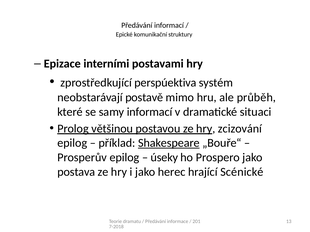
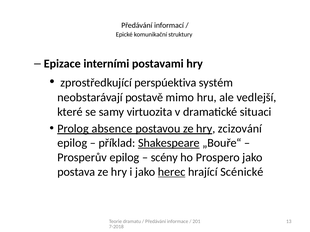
průběh: průběh -> vedlejší (256, 98)
samy informací: informací -> virtuozita (150, 112)
většinou: většinou -> absence (112, 129)
úseky: úseky -> scény (164, 158)
herec underline: none -> present (172, 172)
